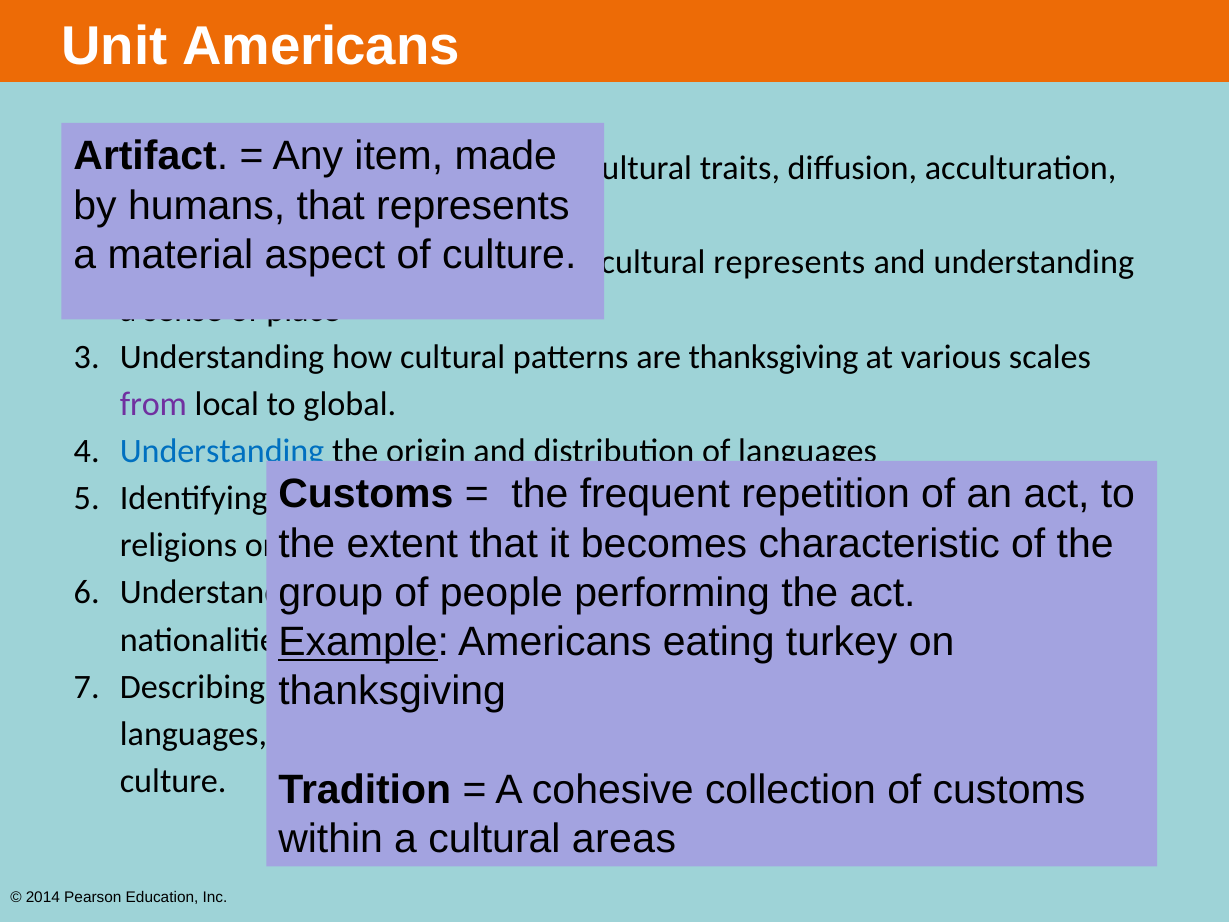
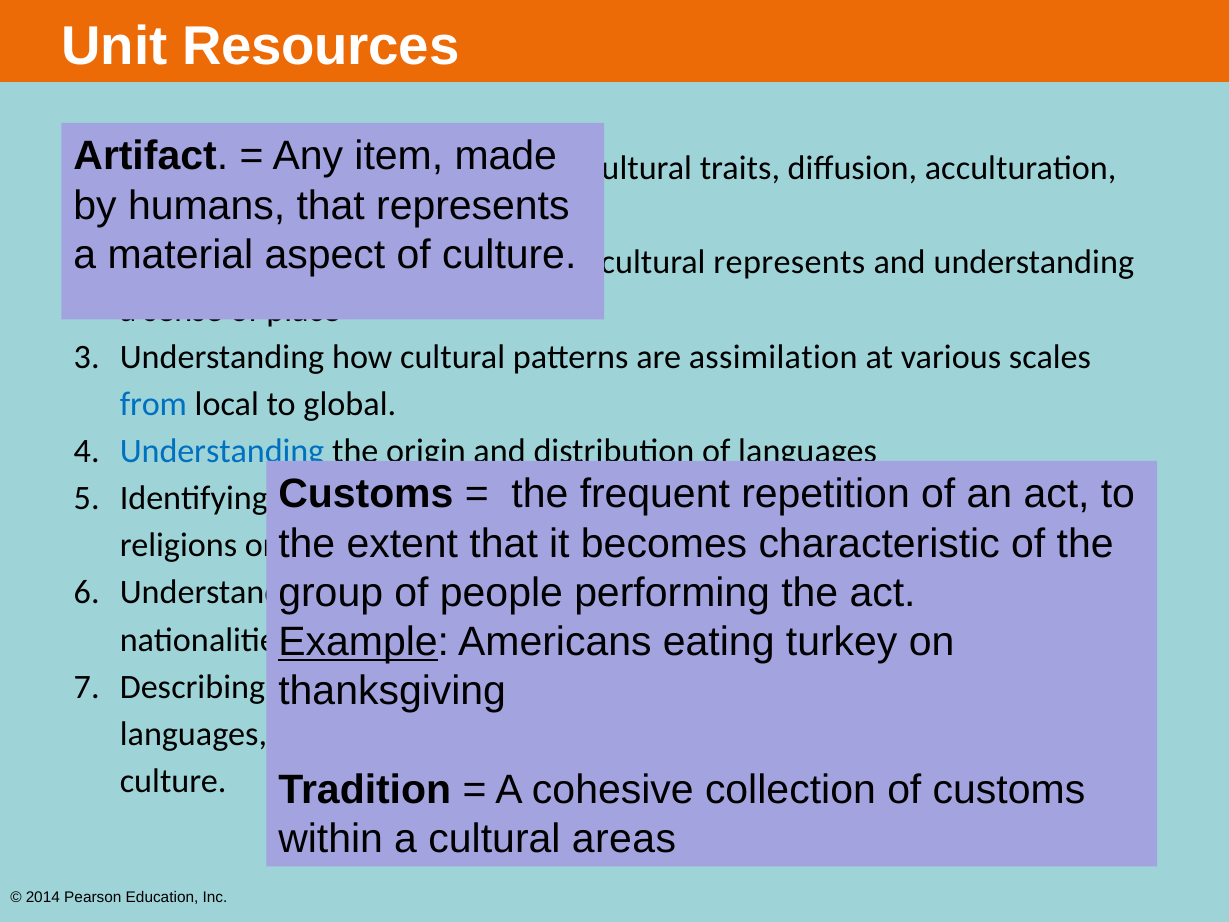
Unit Americans: Americans -> Resources (321, 47)
are thanksgiving: thanksgiving -> assimilation (773, 357)
from colour: purple -> blue (153, 404)
